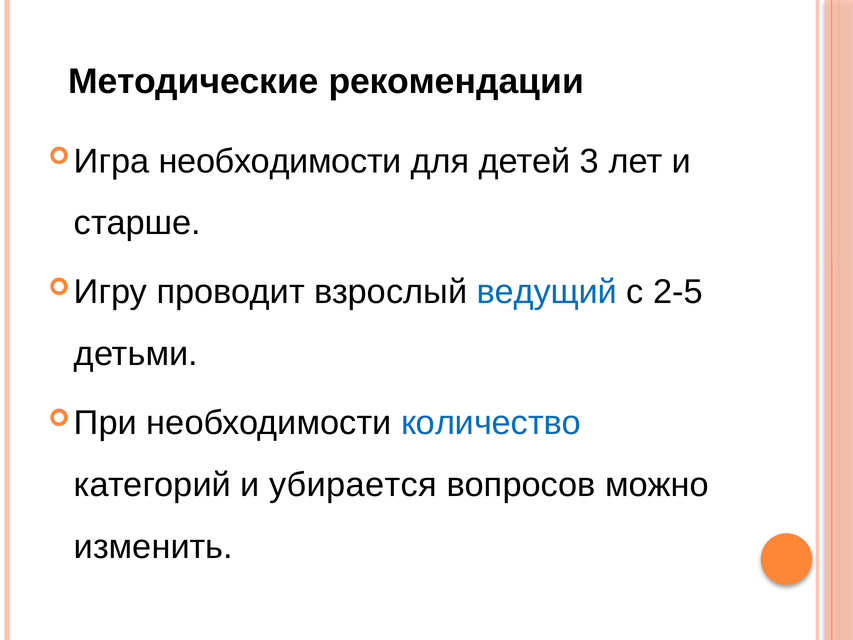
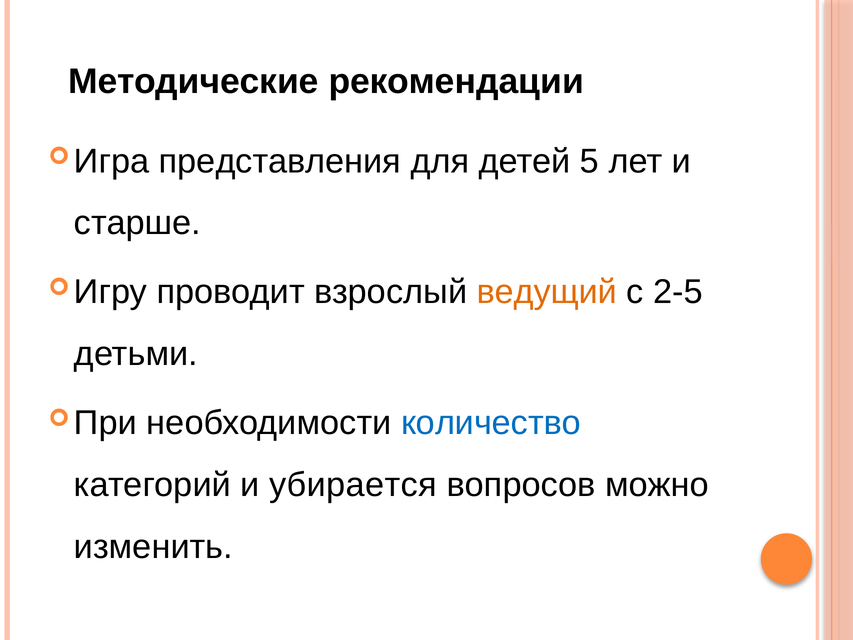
Игра необходимости: необходимости -> представления (280, 161)
3: 3 -> 5 (589, 161)
ведущий colour: blue -> orange (547, 292)
